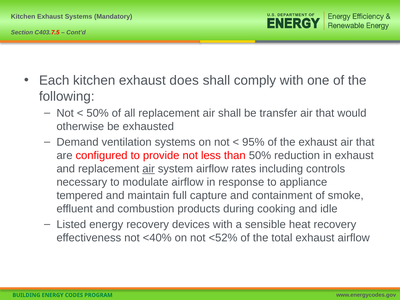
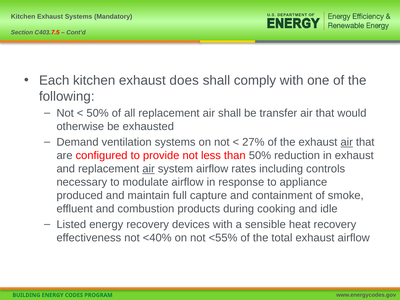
95%: 95% -> 27% (253, 142)
air underline: none -> present (347, 142)
tempered: tempered -> produced (80, 196)
<52%: <52% -> <55% (223, 238)
